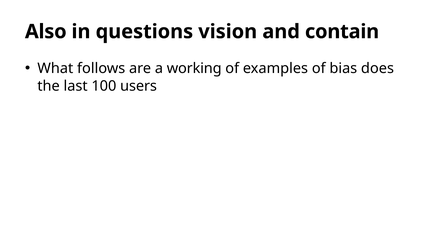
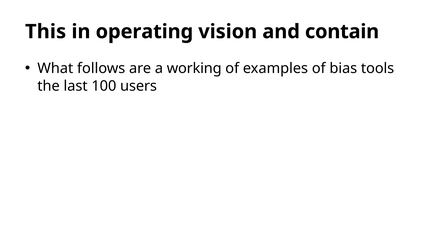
Also: Also -> This (46, 32)
questions: questions -> operating (144, 32)
does: does -> tools (378, 69)
